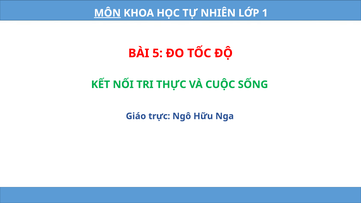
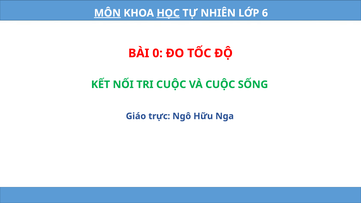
HỌC underline: none -> present (168, 13)
1: 1 -> 6 (265, 13)
5: 5 -> 0 (158, 53)
TRI THỰC: THỰC -> CUỘC (171, 85)
